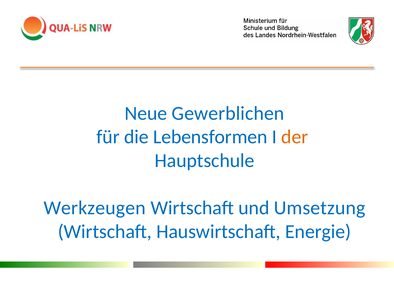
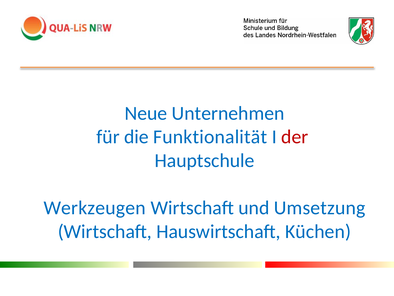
Gewerblichen: Gewerblichen -> Unternehmen (228, 113)
Lebensformen: Lebensformen -> Funktionalität (210, 137)
der colour: orange -> red (295, 137)
Energie: Energie -> Küchen (318, 231)
